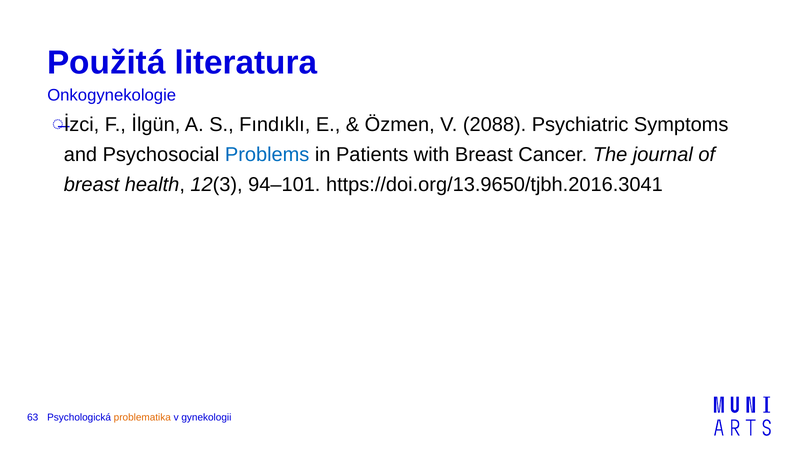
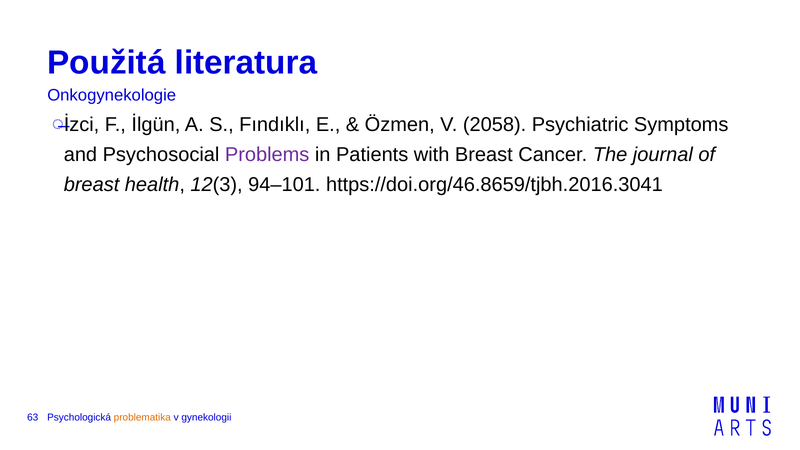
2088: 2088 -> 2058 (495, 125)
Problems colour: blue -> purple (267, 155)
https://doi.org/13.9650/tjbh.2016.3041: https://doi.org/13.9650/tjbh.2016.3041 -> https://doi.org/46.8659/tjbh.2016.3041 (494, 185)
